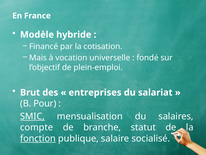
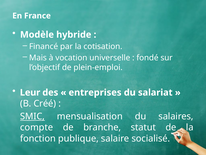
Brut: Brut -> Leur (30, 92)
Pour: Pour -> Créé (45, 103)
fonction underline: present -> none (38, 138)
